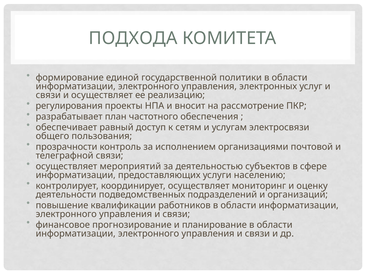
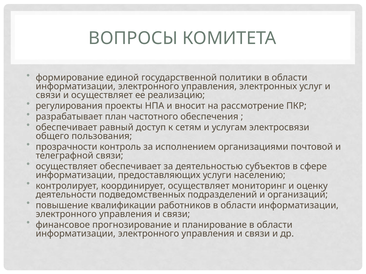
ПОДХОДА: ПОДХОДА -> ВОПРОСЫ (133, 38)
осуществляет мероприятий: мероприятий -> обеспечивает (130, 167)
